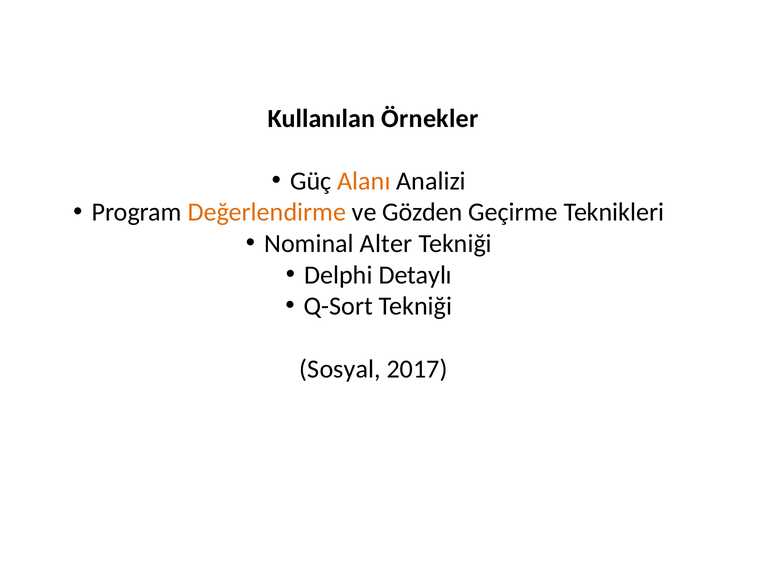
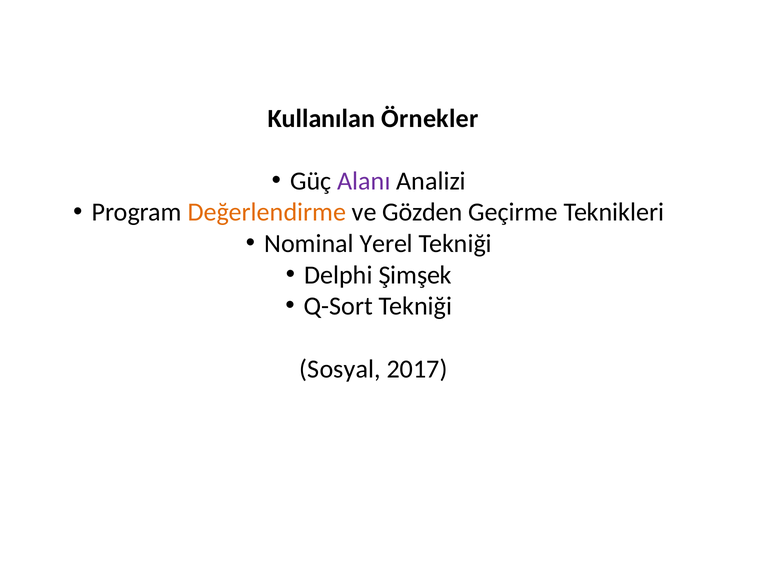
Alanı colour: orange -> purple (364, 181)
Alter: Alter -> Yerel (386, 244)
Detaylı: Detaylı -> Şimşek (415, 275)
